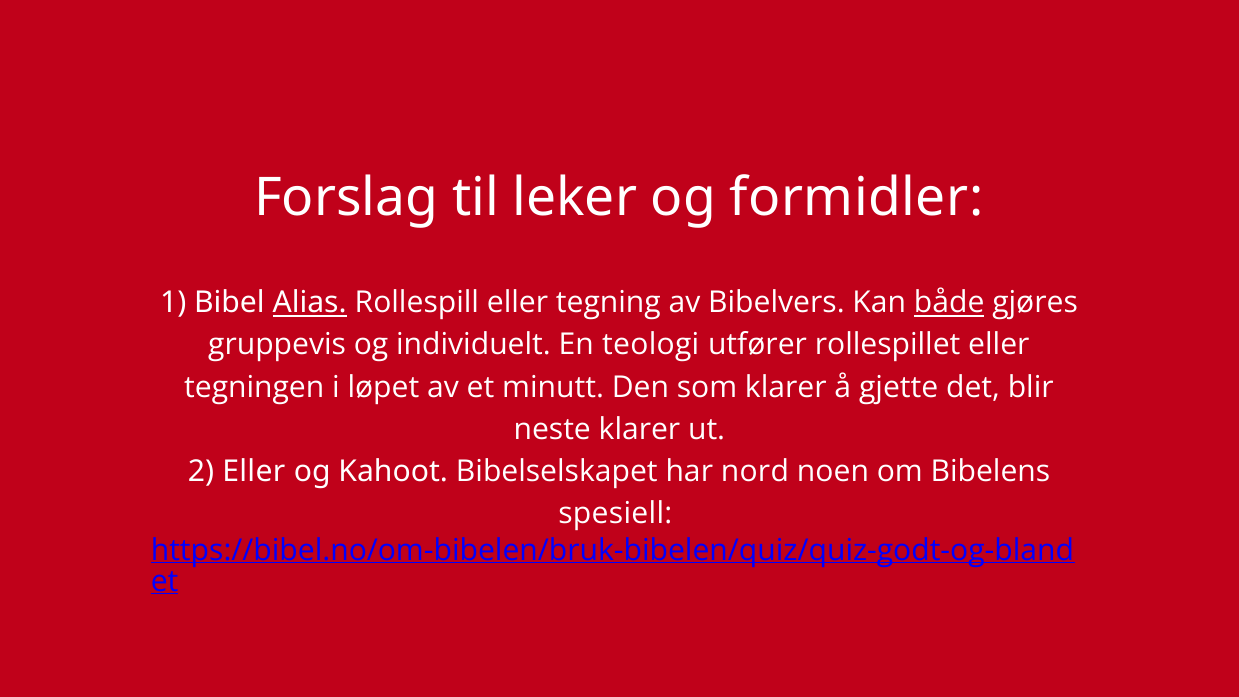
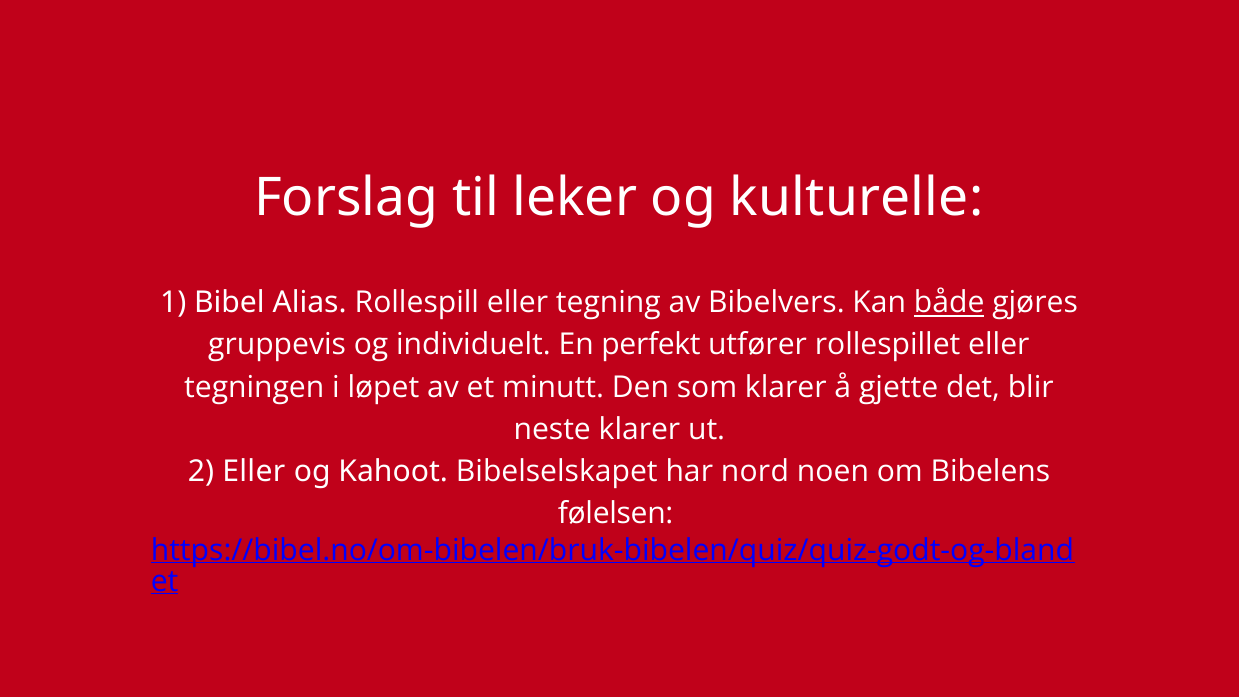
formidler: formidler -> kulturelle (857, 198)
Alias underline: present -> none (310, 303)
teologi: teologi -> perfekt (651, 345)
spesiell: spesiell -> følelsen (616, 513)
